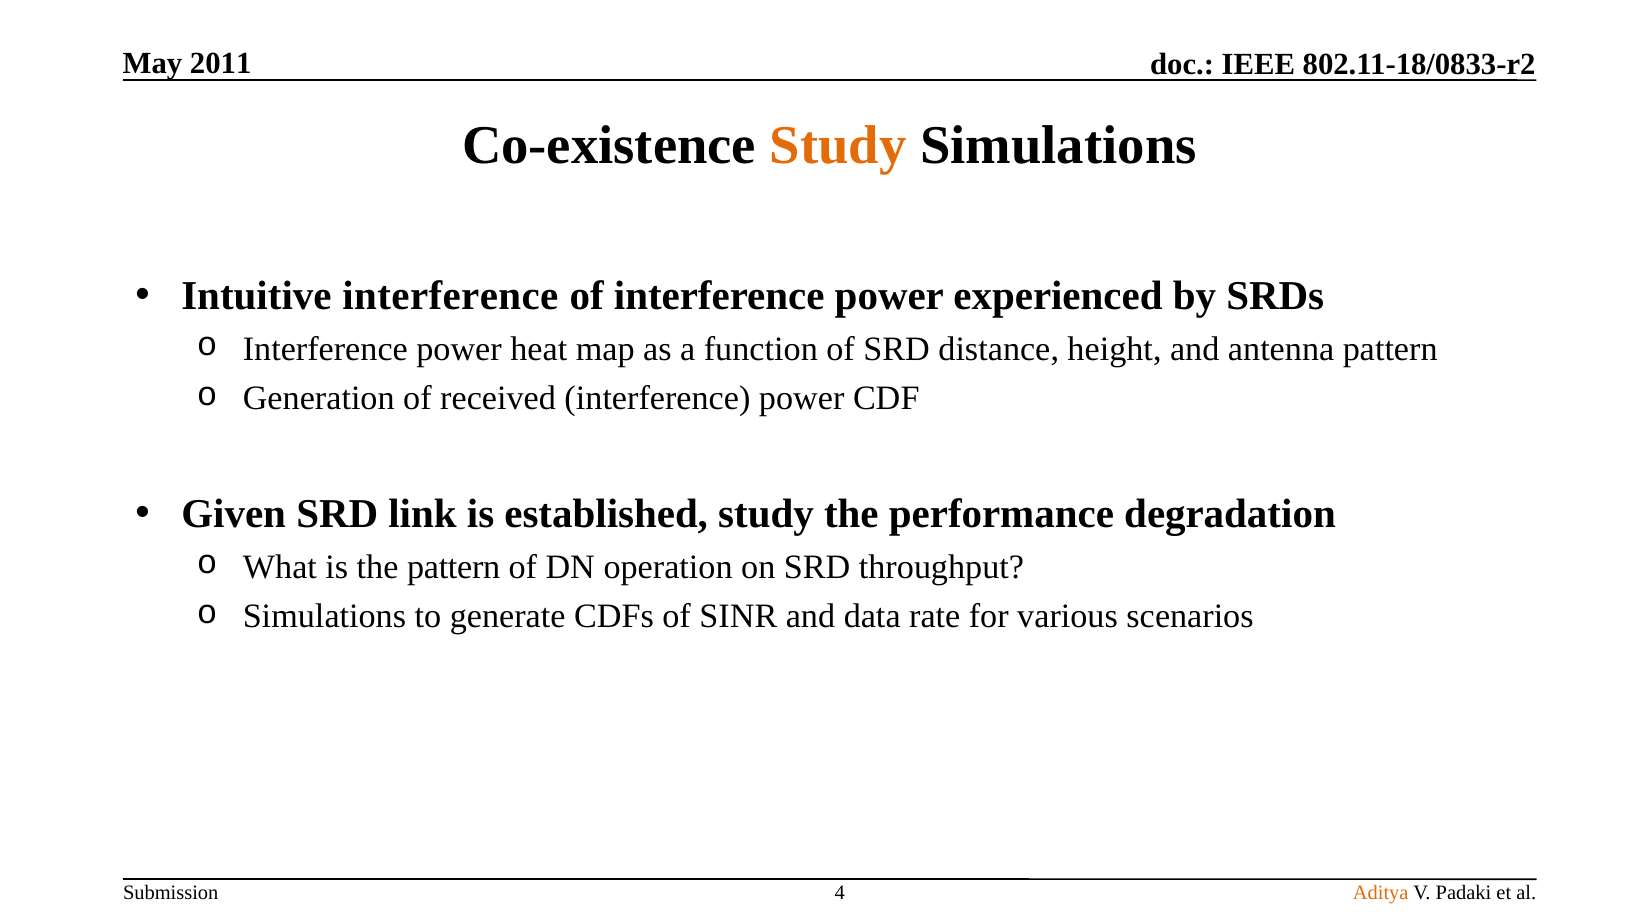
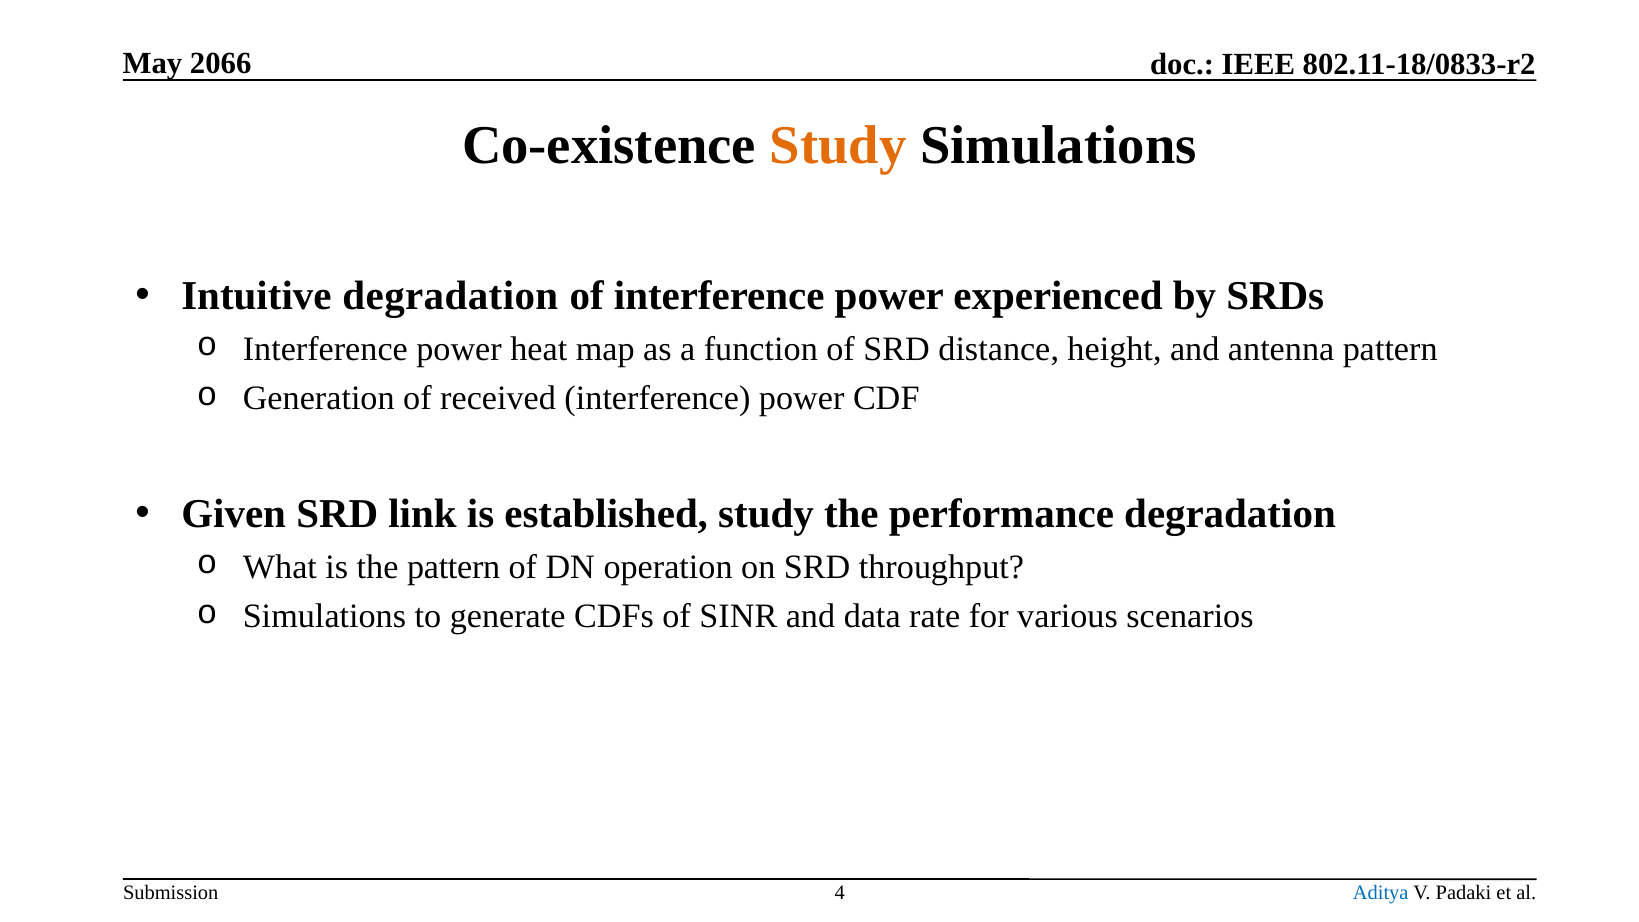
2011: 2011 -> 2066 (221, 64)
Intuitive interference: interference -> degradation (450, 296)
Aditya colour: orange -> blue (1381, 893)
